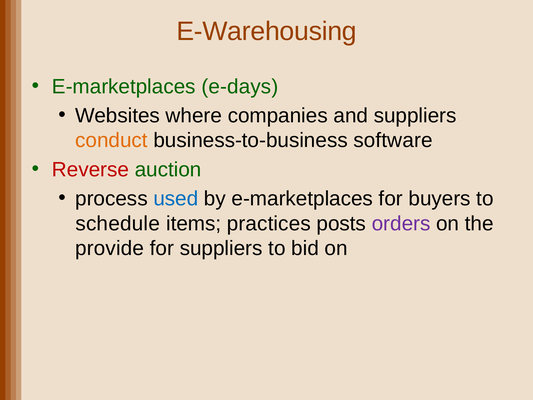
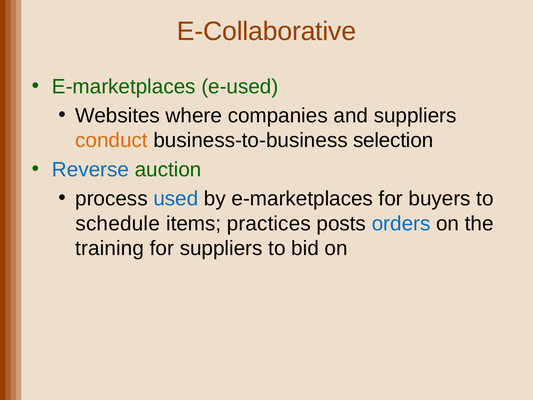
E-Warehousing: E-Warehousing -> E-Collaborative (267, 31)
e-days: e-days -> e-used (240, 86)
software: software -> selection (393, 140)
Reverse colour: red -> blue (91, 169)
orders colour: purple -> blue (401, 223)
provide: provide -> training (110, 248)
